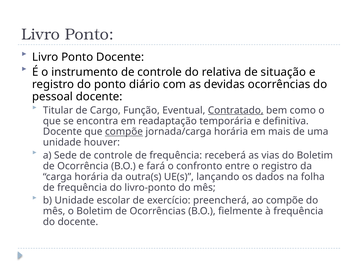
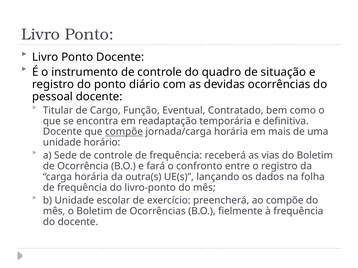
relativa: relativa -> quadro (222, 72)
Contratado underline: present -> none (236, 110)
houver: houver -> horário (102, 143)
